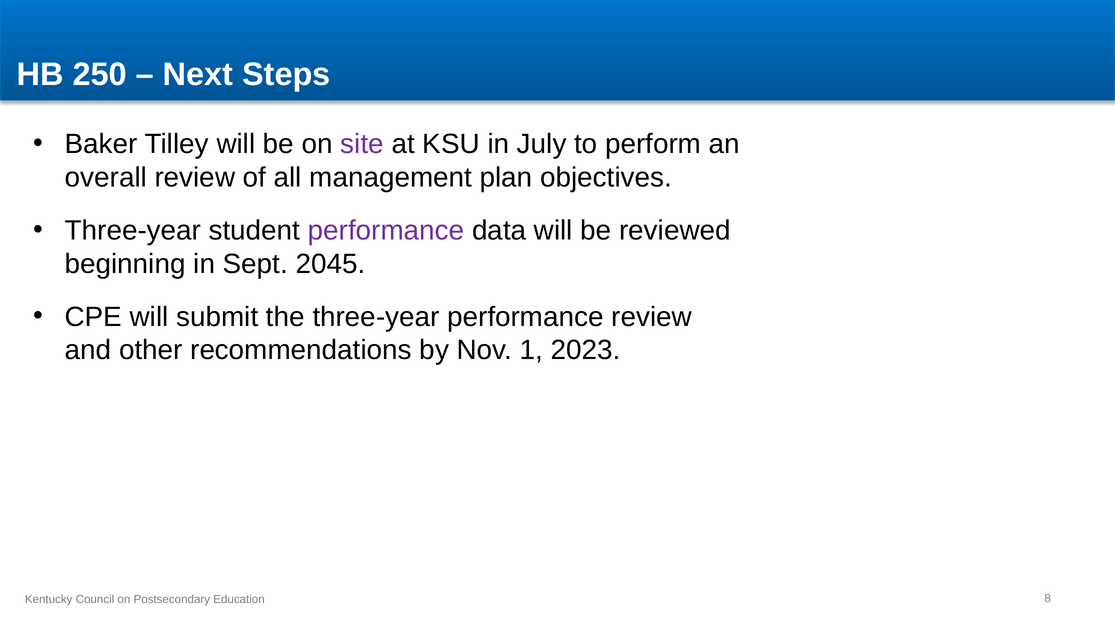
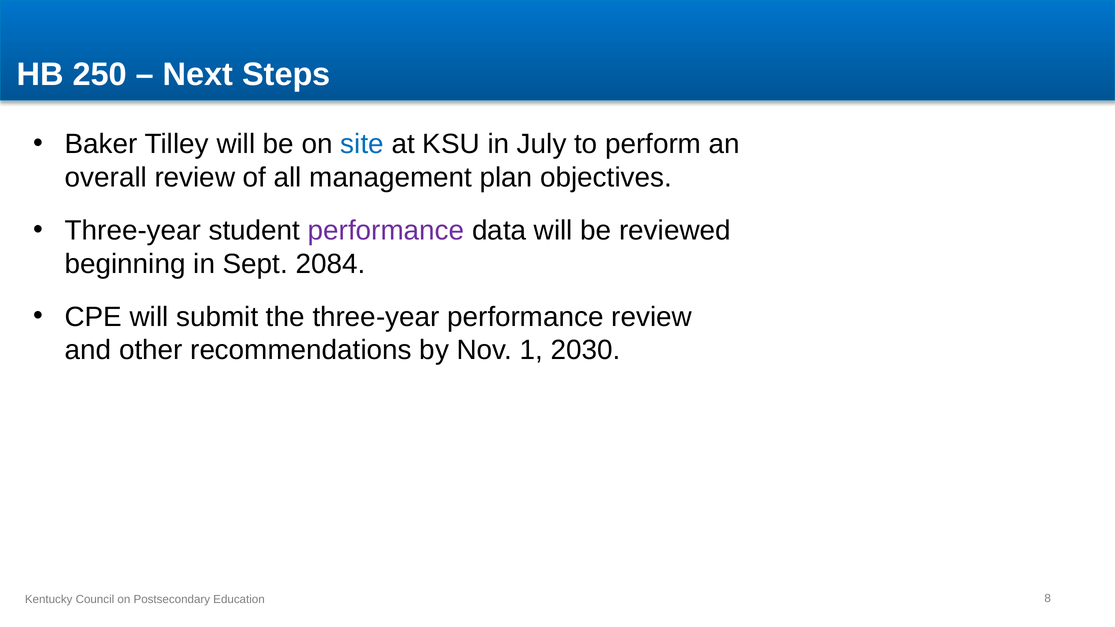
site colour: purple -> blue (362, 144)
2045: 2045 -> 2084 (330, 264)
2023: 2023 -> 2030 (585, 350)
